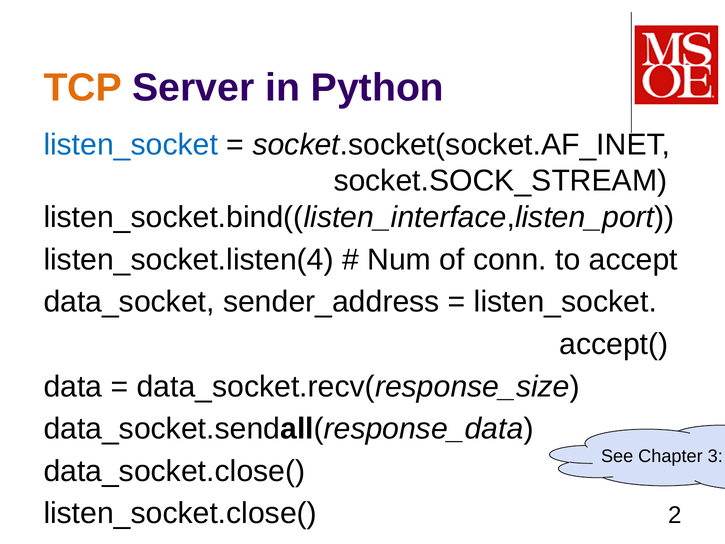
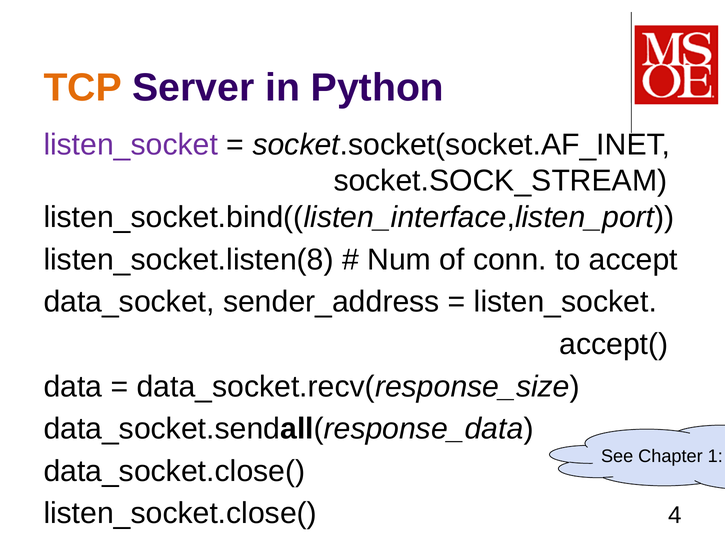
listen_socket colour: blue -> purple (131, 145)
listen_socket.listen(4: listen_socket.listen(4 -> listen_socket.listen(8 (189, 259)
3: 3 -> 1 (715, 456)
2: 2 -> 4 (675, 515)
